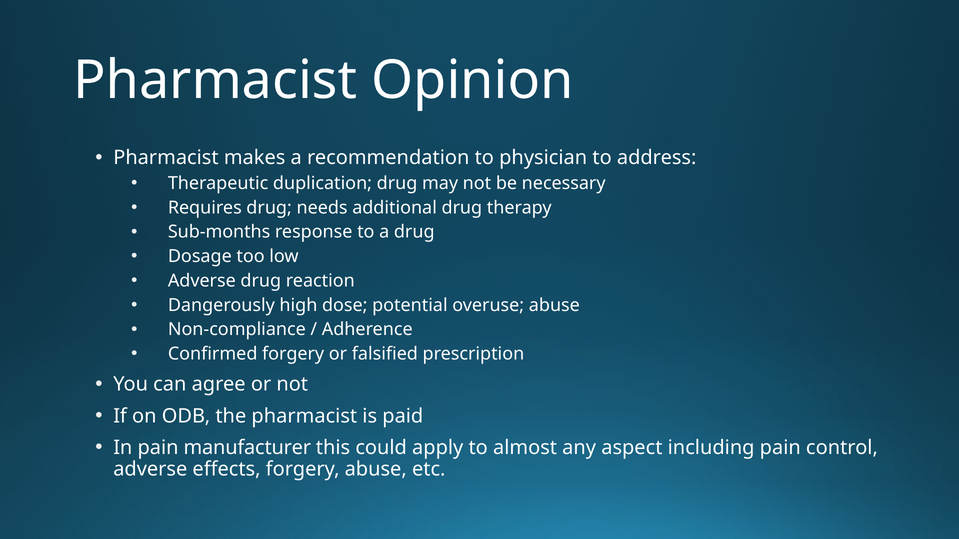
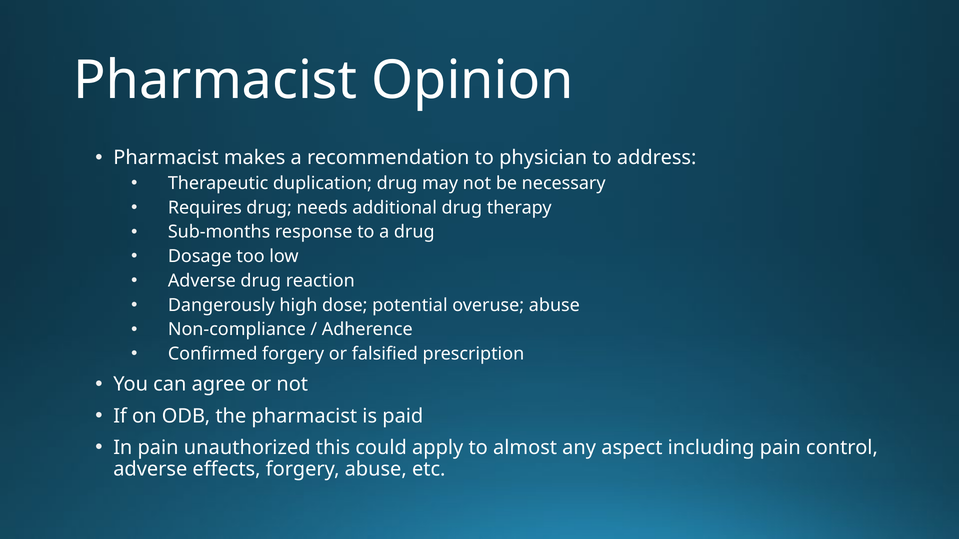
manufacturer: manufacturer -> unauthorized (247, 448)
